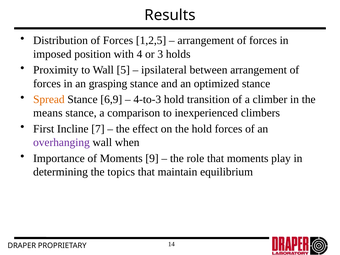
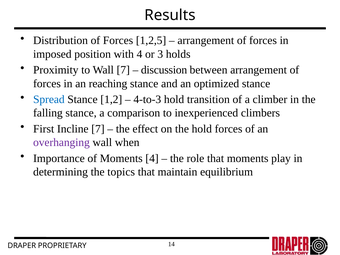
Wall 5: 5 -> 7 (123, 70)
ipsilateral: ipsilateral -> discussion (164, 70)
grasping: grasping -> reaching (108, 84)
Spread colour: orange -> blue (49, 99)
6,9: 6,9 -> 1,2 (111, 99)
means: means -> falling (48, 113)
Moments 9: 9 -> 4 (152, 158)
